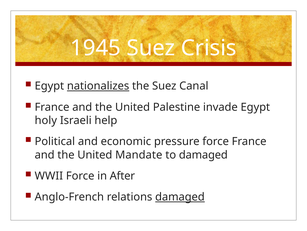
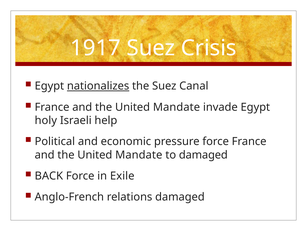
1945: 1945 -> 1917 (96, 48)
Palestine: Palestine -> Mandate (176, 107)
WWII: WWII -> BACK (49, 175)
After: After -> Exile (122, 175)
damaged underline: present -> none (180, 196)
